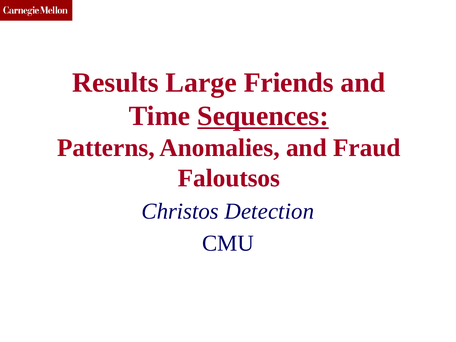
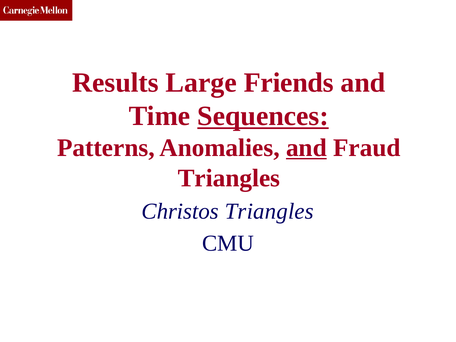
and underline: none -> present (306, 148)
Faloutsos: Faloutsos -> Triangles (229, 178)
Christos Detection: Detection -> Triangles (269, 211)
